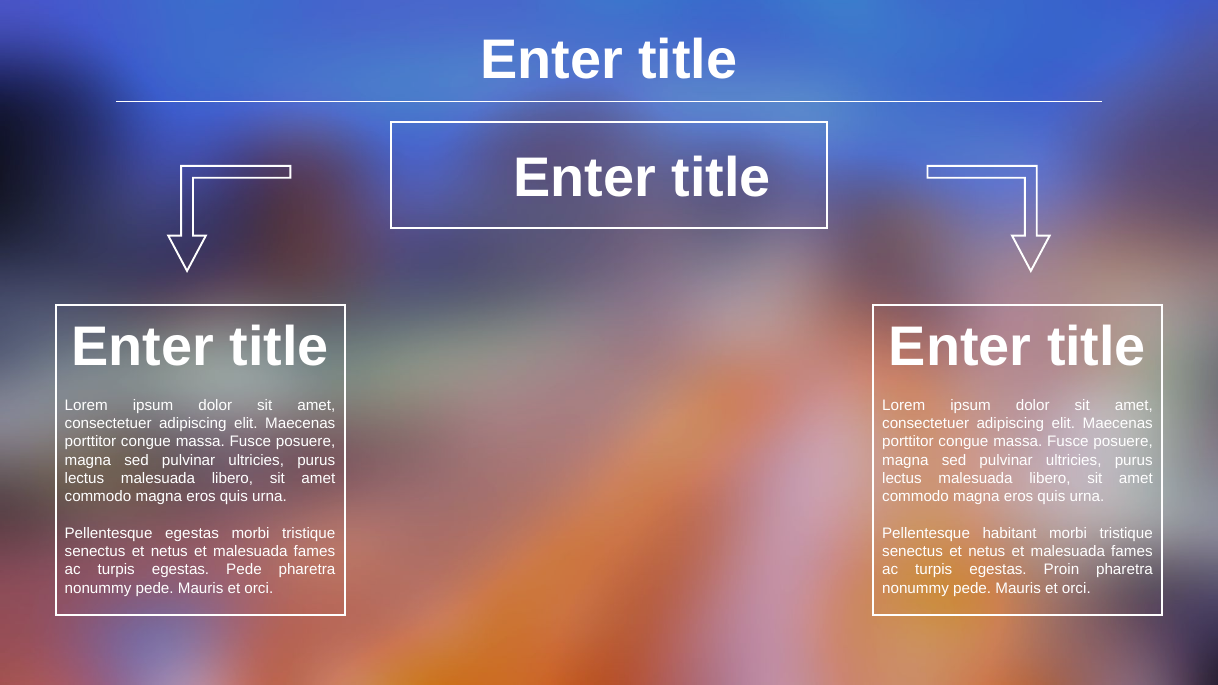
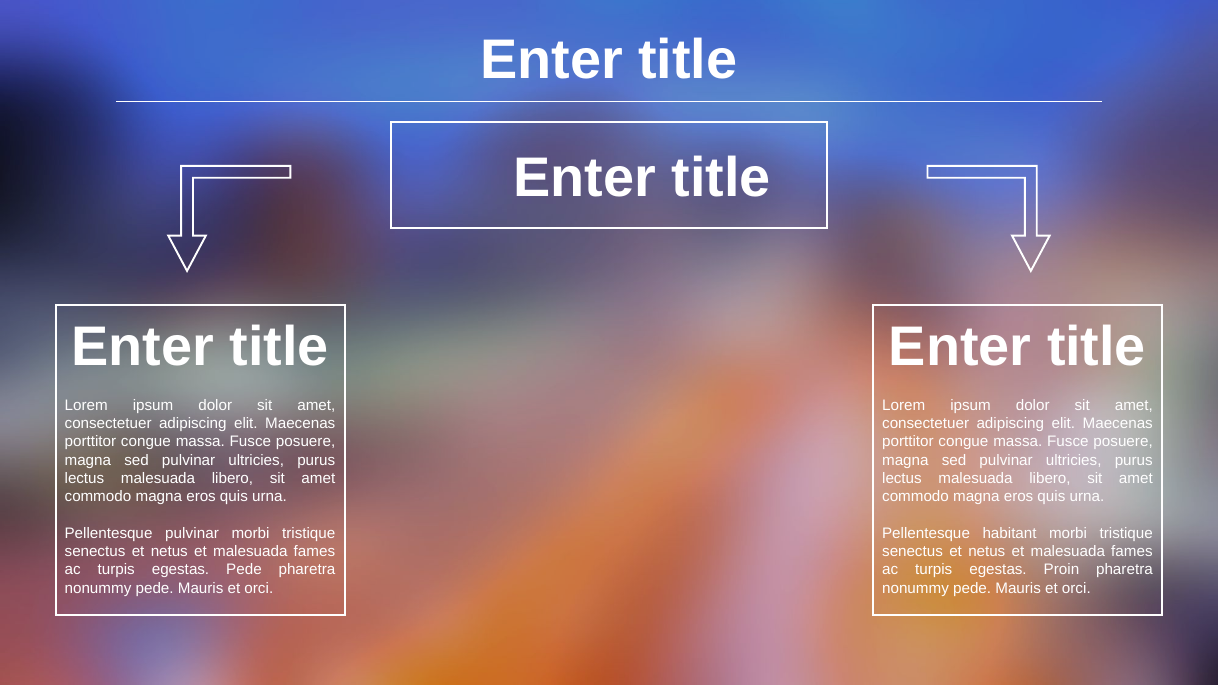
Pellentesque egestas: egestas -> pulvinar (192, 533)
